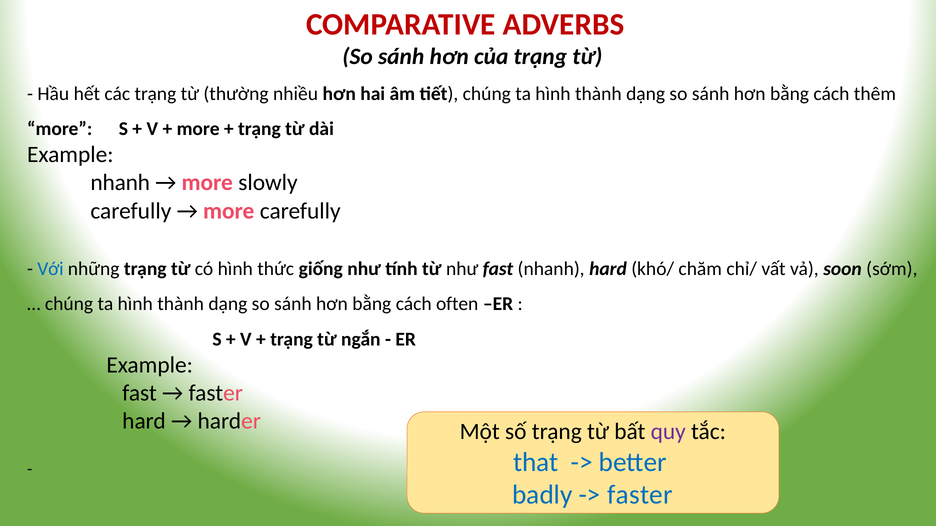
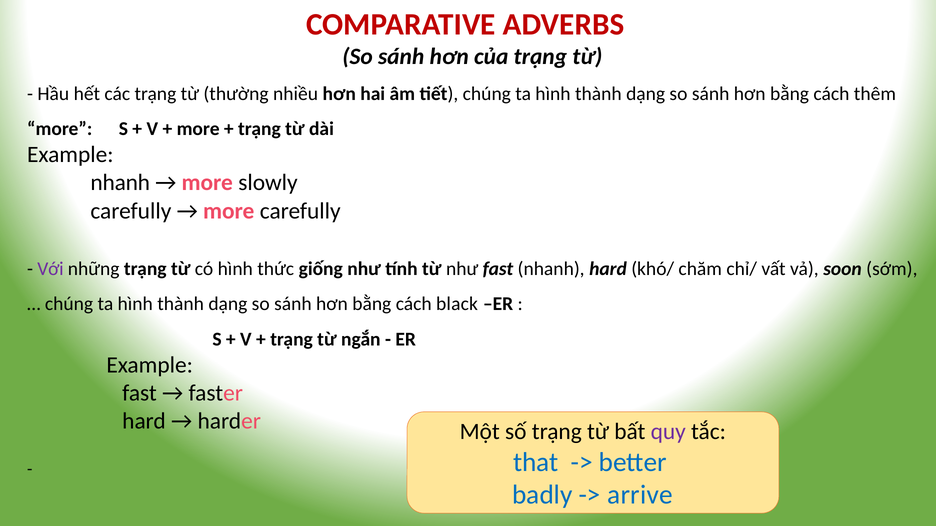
Với colour: blue -> purple (50, 269)
often: often -> black (457, 304)
faster: faster -> arrive (640, 495)
